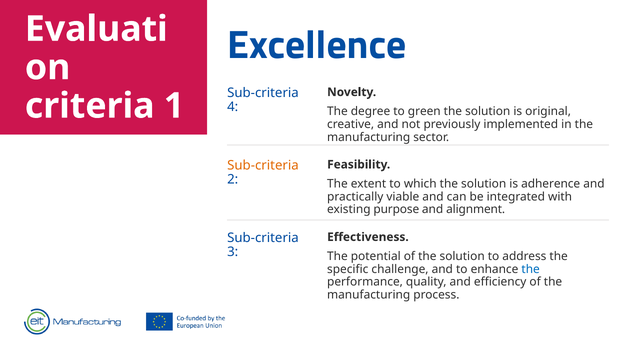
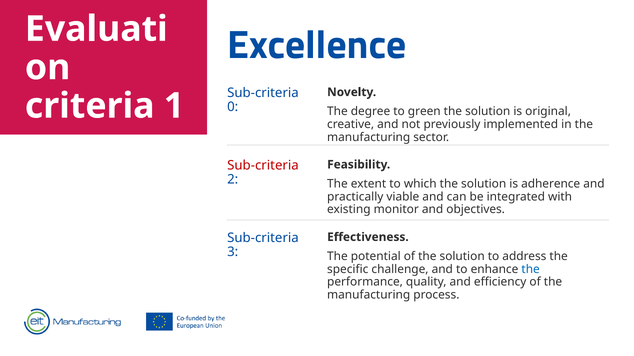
4: 4 -> 0 (233, 107)
Sub-criteria colour: orange -> red (263, 165)
purpose: purpose -> monitor (396, 210)
alignment: alignment -> objectives (476, 210)
